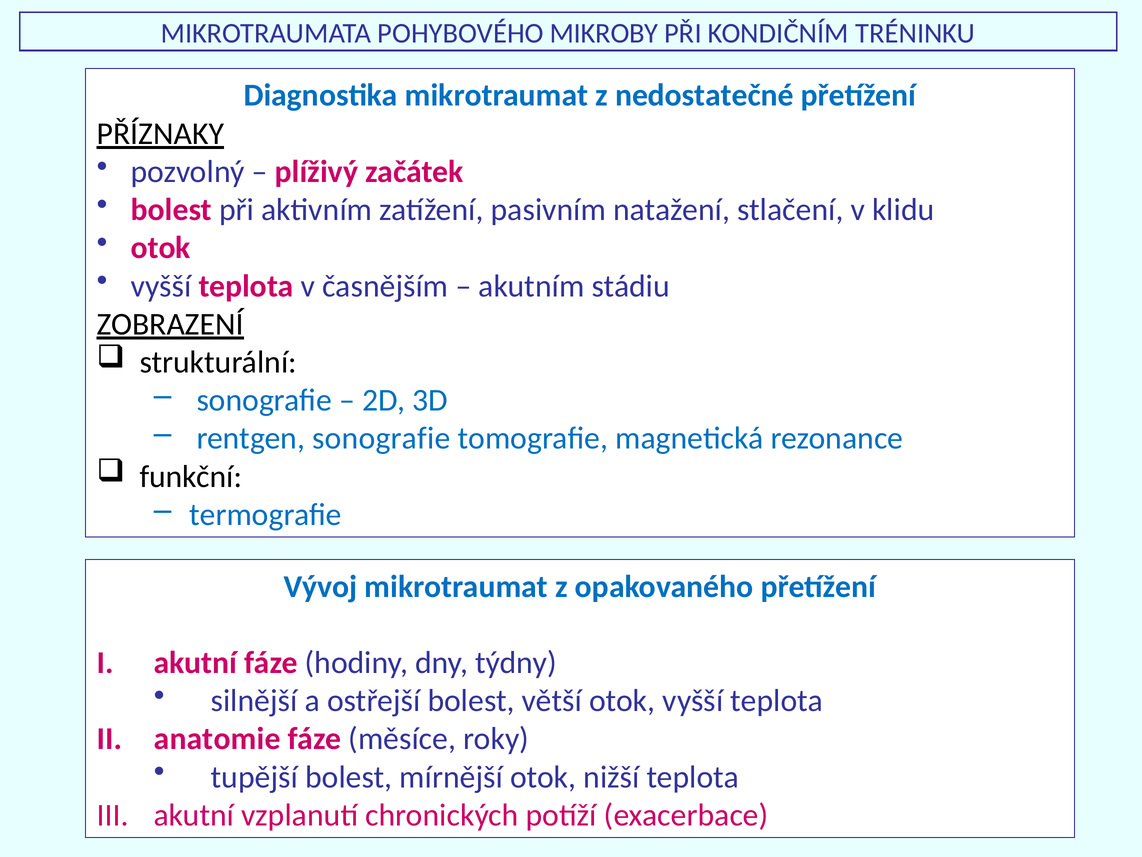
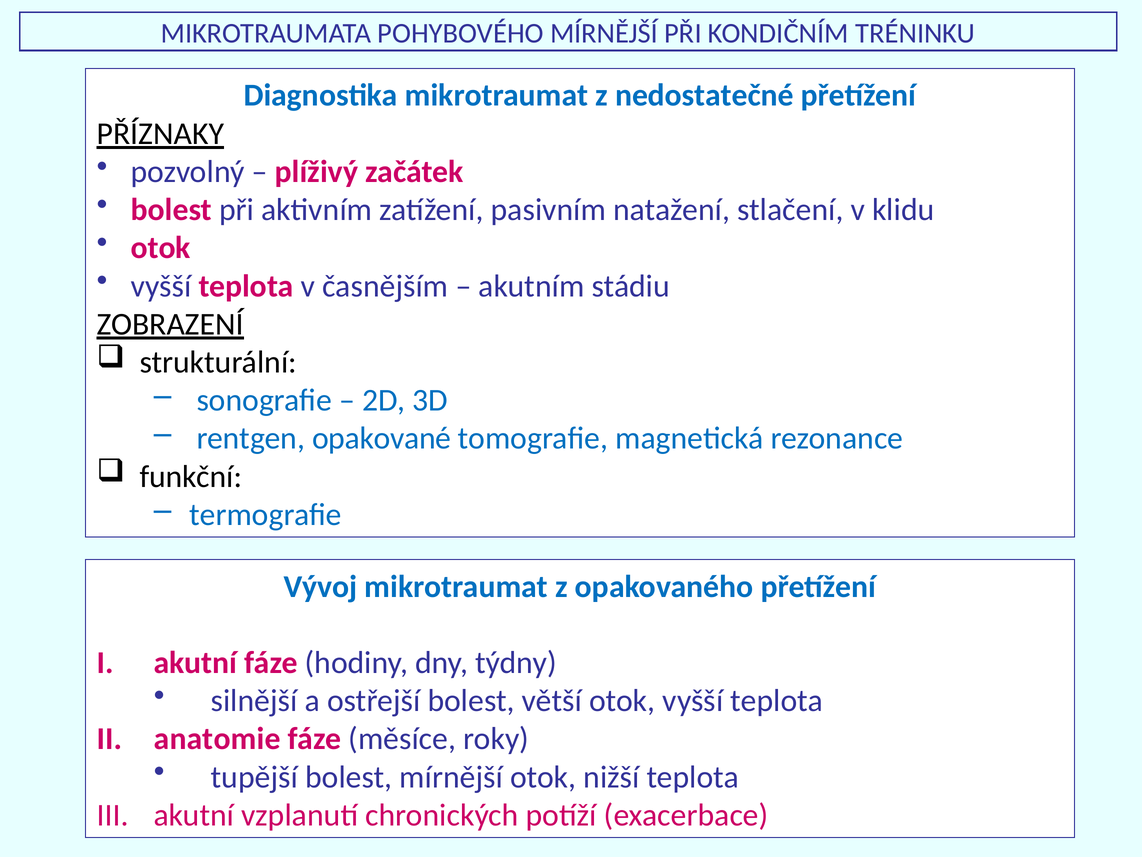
POHYBOVÉHO MIKROBY: MIKROBY -> MÍRNĚJŠÍ (604, 33)
rentgen sonografie: sonografie -> opakované (382, 438)
